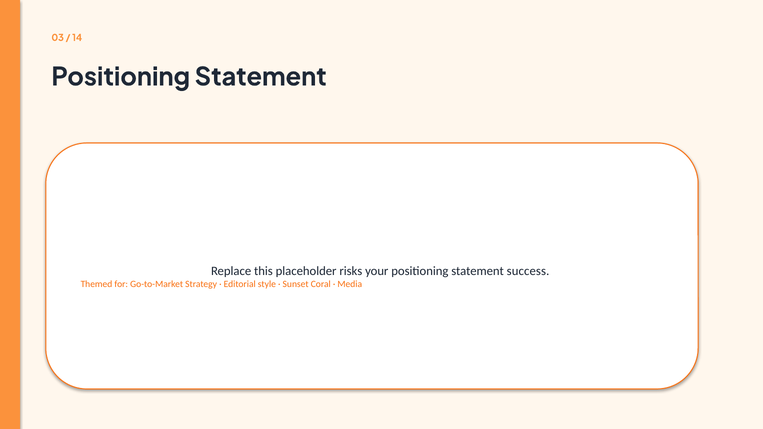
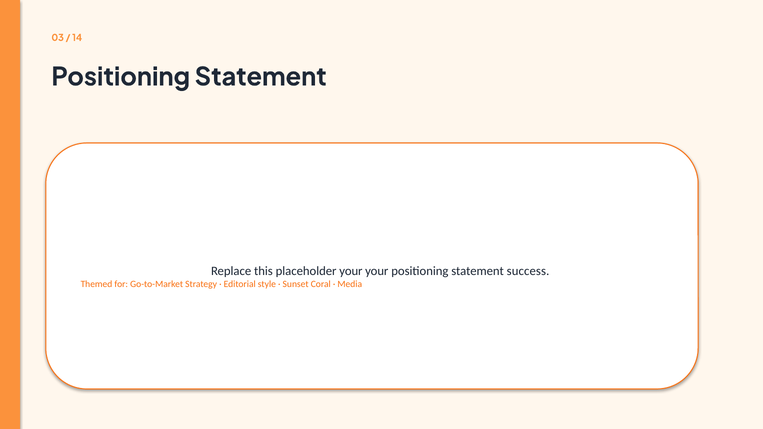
placeholder risks: risks -> your (351, 271)
